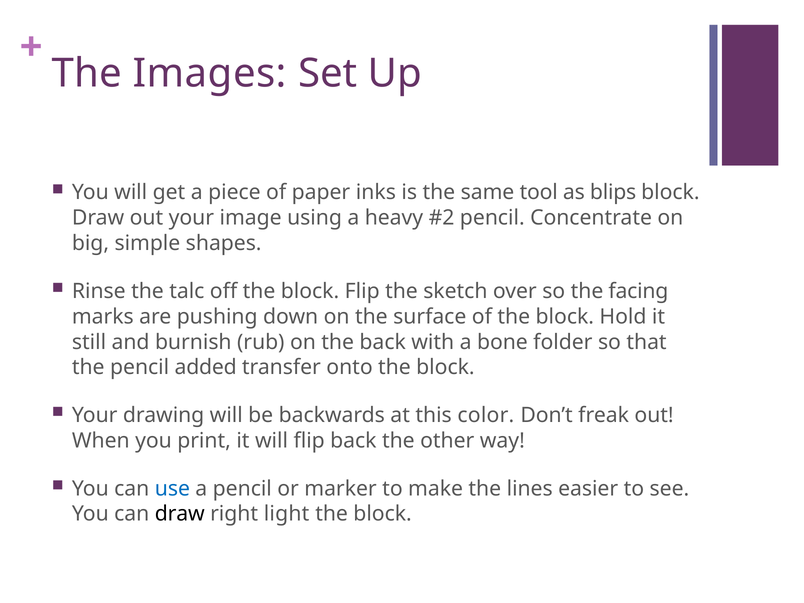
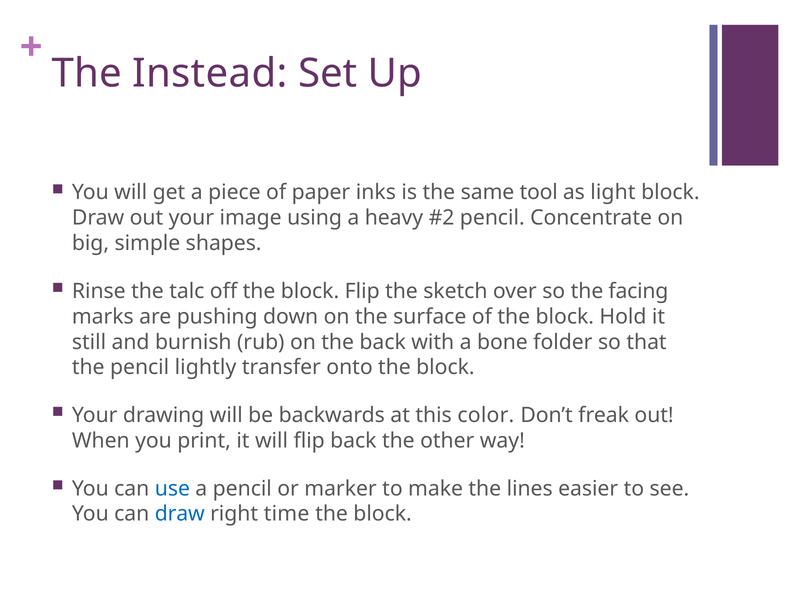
Images: Images -> Instead (210, 74)
blips: blips -> light (613, 192)
added: added -> lightly (206, 367)
draw colour: black -> blue (180, 514)
light: light -> time (287, 514)
